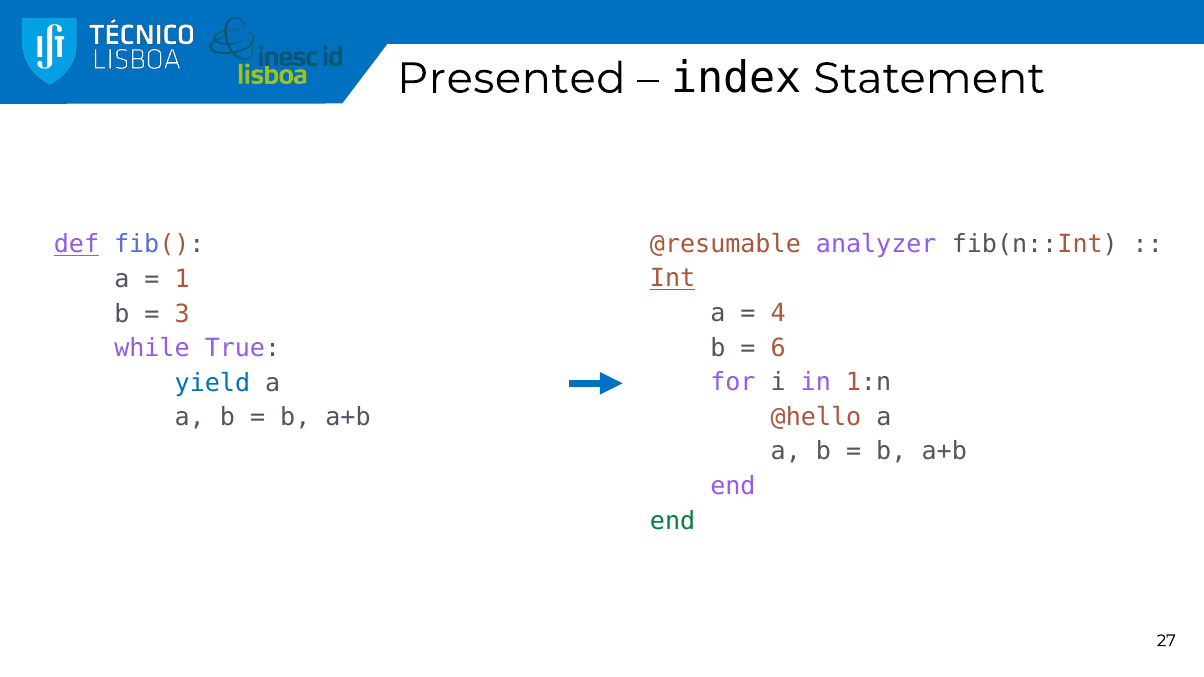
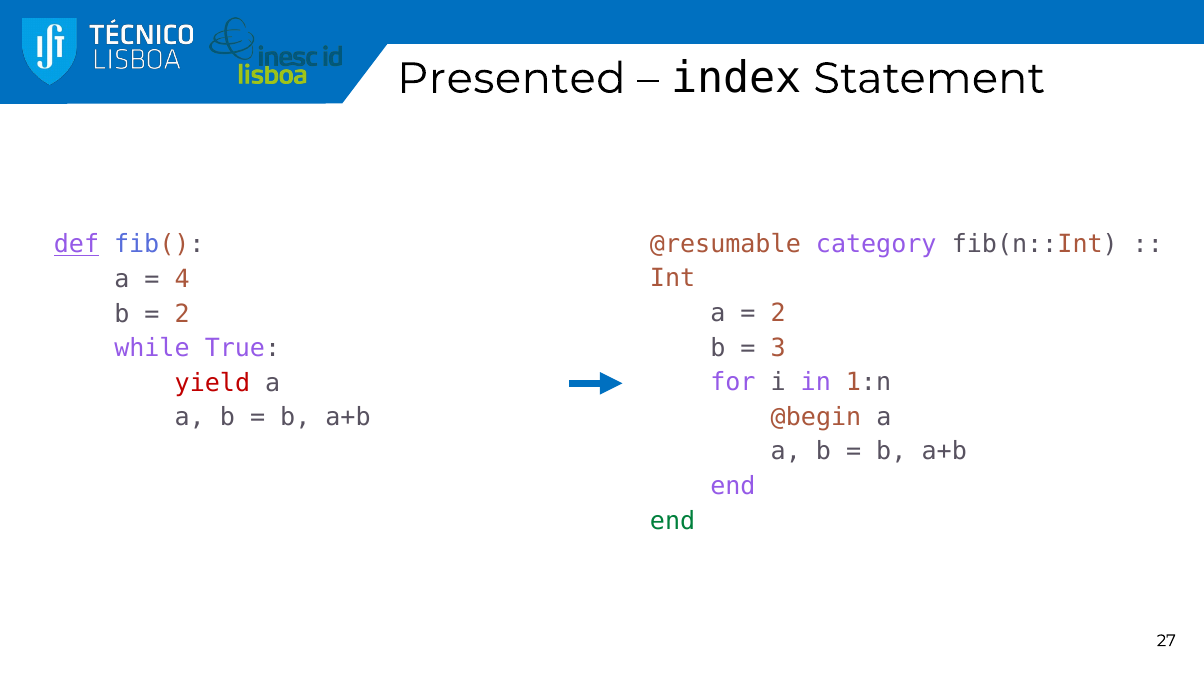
analyzer: analyzer -> category (876, 244)
Int underline: present -> none (673, 279)
1: 1 -> 4 (182, 279)
4: 4 -> 2 (778, 313)
3: 3 -> 2 (182, 314)
6: 6 -> 3 (778, 348)
yield colour: blue -> red (212, 383)
@hello: @hello -> @begin (816, 417)
